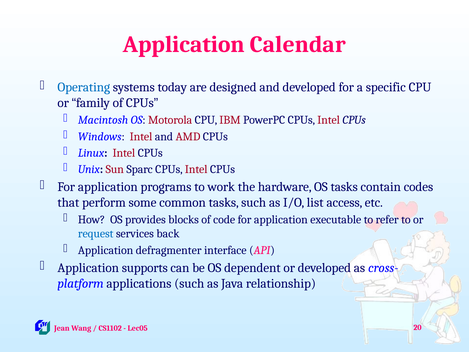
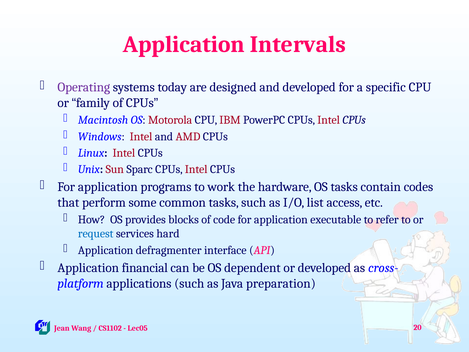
Calendar: Calendar -> Intervals (298, 44)
Operating colour: blue -> purple (84, 87)
back: back -> hard (168, 234)
supports: supports -> financial (145, 268)
relationship: relationship -> preparation (281, 283)
